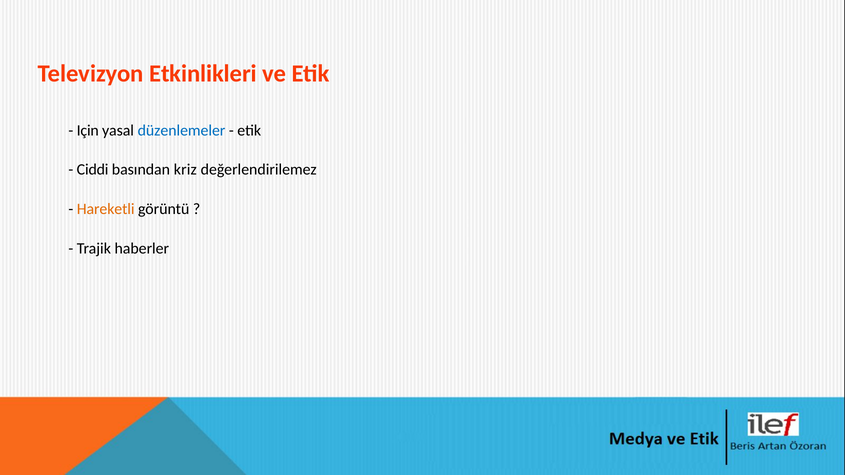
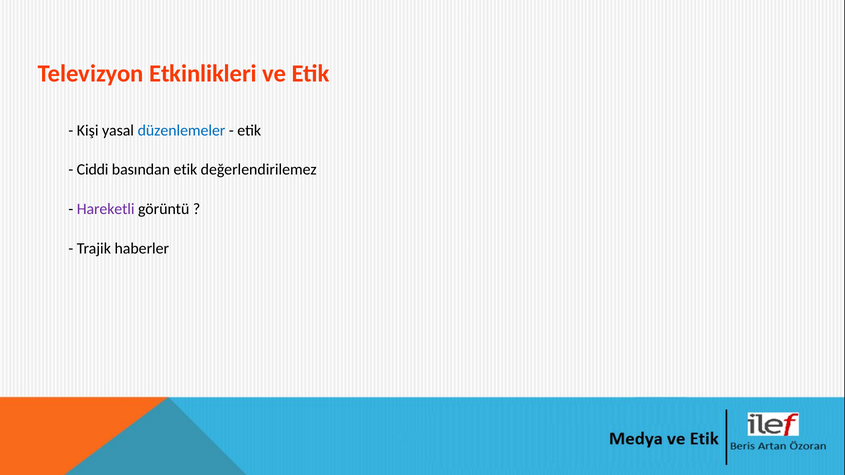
Için: Için -> Kişi (88, 130)
basından kriz: kriz -> etik (185, 170)
Hareketli colour: orange -> purple (106, 209)
